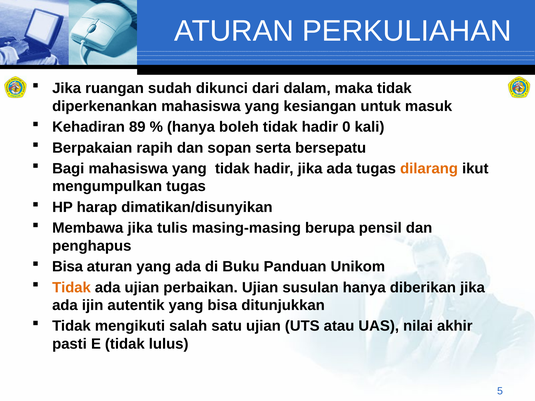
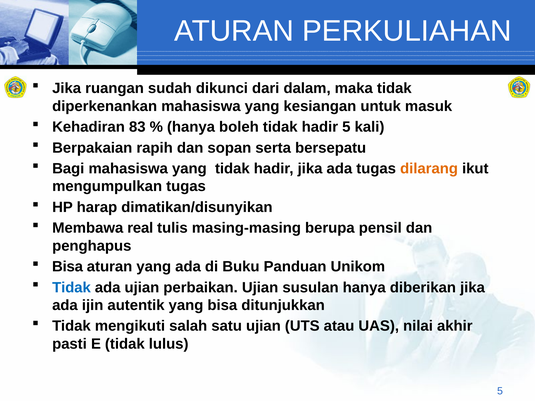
89: 89 -> 83 (137, 127)
hadir 0: 0 -> 5 (346, 127)
Membawa jika: jika -> real (140, 228)
Tidak colour: orange -> blue (71, 288)
